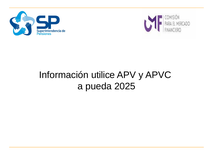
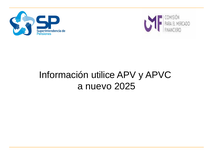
pueda: pueda -> nuevo (99, 86)
